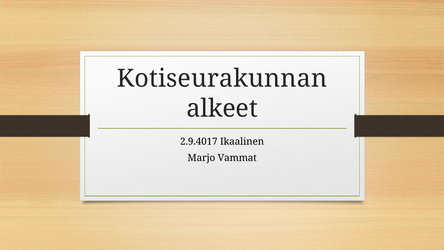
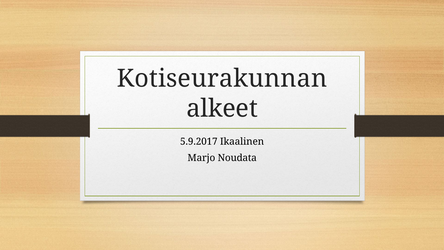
2.9.4017: 2.9.4017 -> 5.9.2017 (199, 141)
Vammat: Vammat -> Noudata (237, 158)
